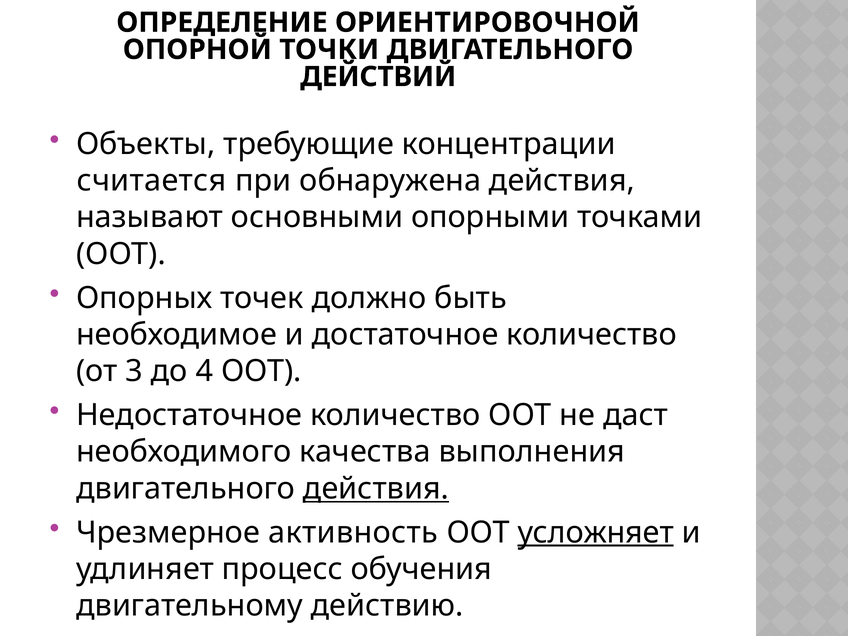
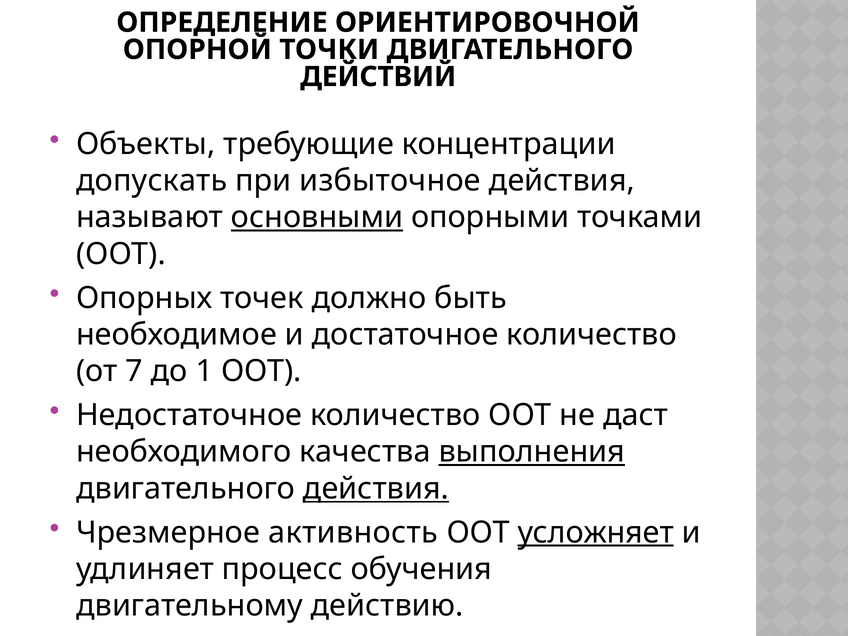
считается: считается -> допускать (152, 181)
обнаружена: обнаружена -> избыточное (390, 181)
основными underline: none -> present (317, 217)
3: 3 -> 7 (134, 371)
4: 4 -> 1 (204, 371)
выполнения underline: none -> present (532, 452)
